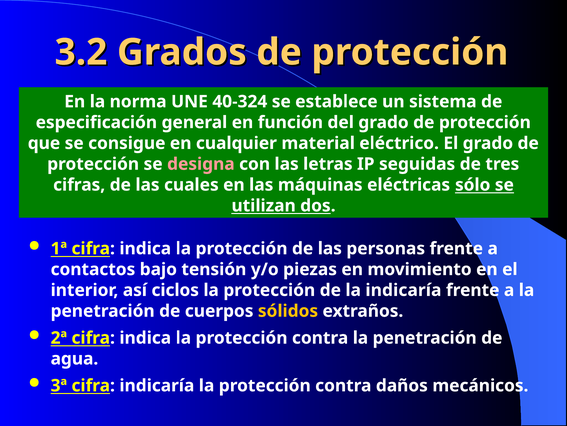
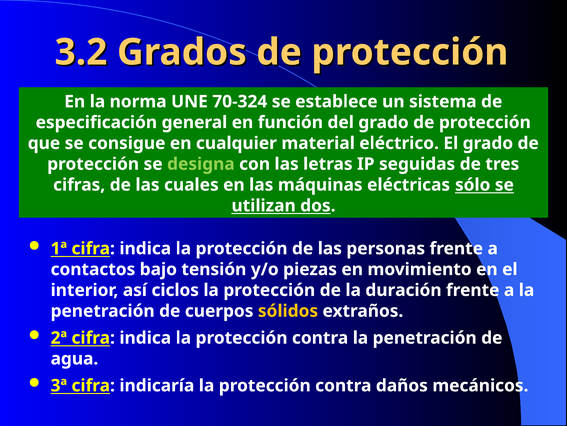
40-324: 40-324 -> 70-324 (240, 101)
designa colour: pink -> light green (201, 164)
la indicaría: indicaría -> duración (403, 290)
